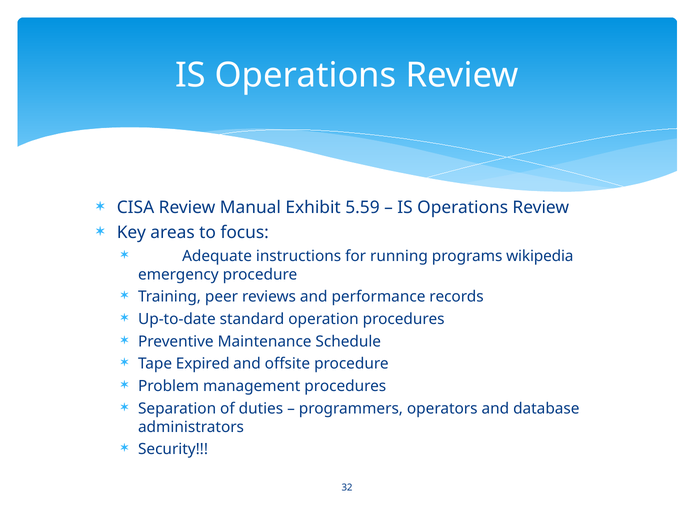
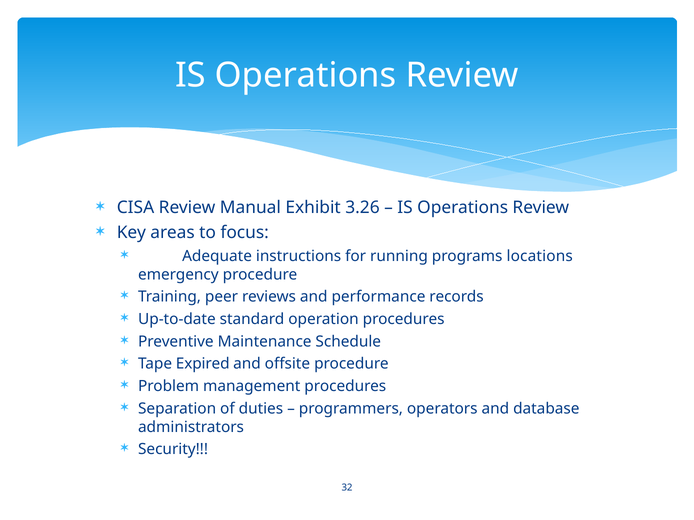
5.59: 5.59 -> 3.26 (362, 208)
wikipedia: wikipedia -> locations (540, 256)
